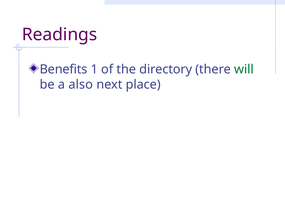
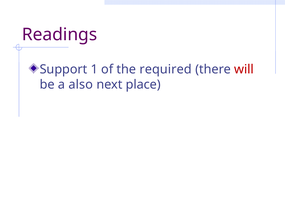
Benefits: Benefits -> Support (64, 69)
directory: directory -> required (166, 69)
will colour: green -> red (244, 69)
